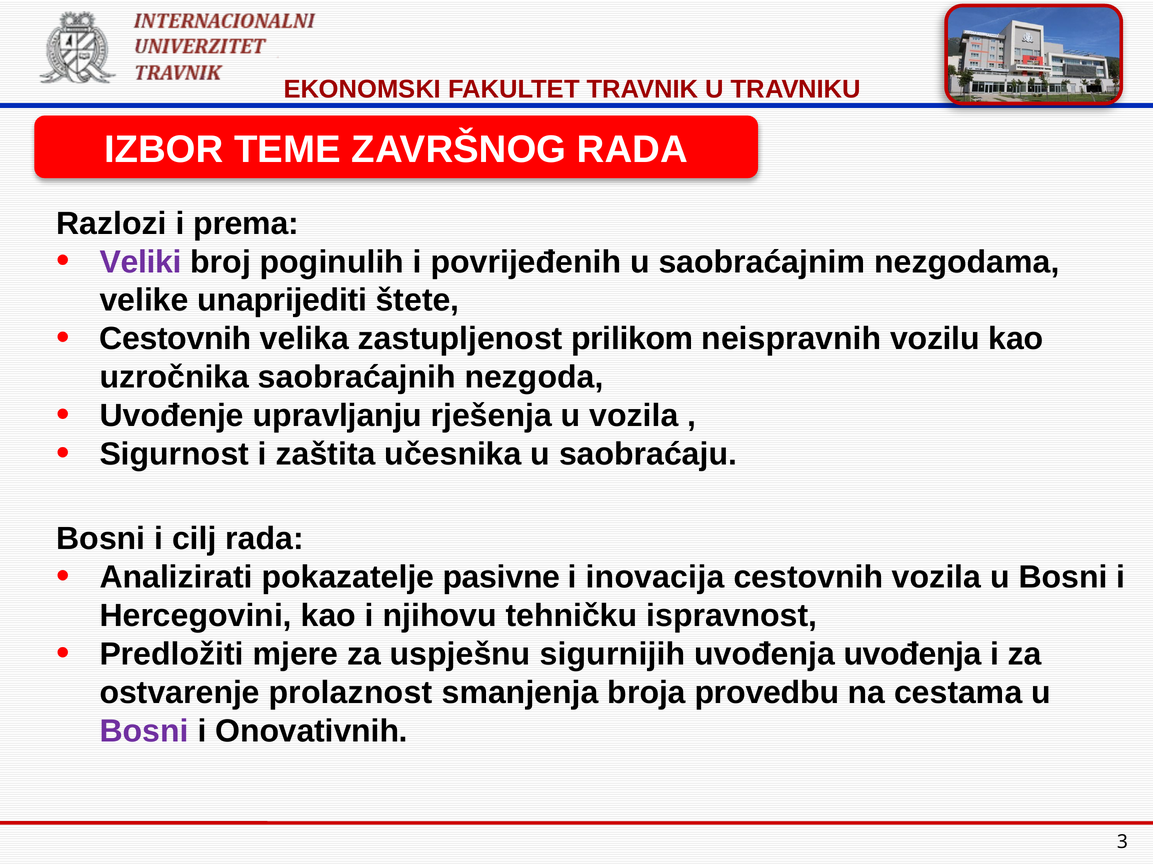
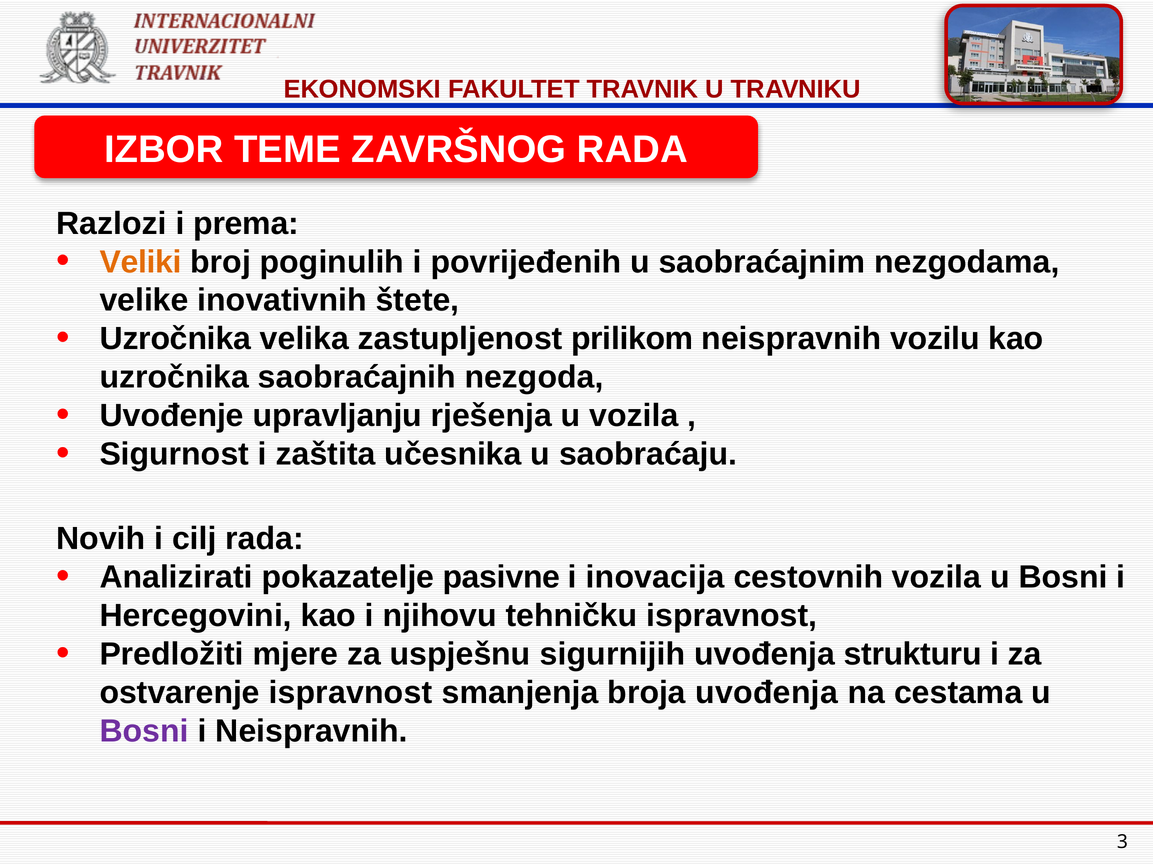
Veliki colour: purple -> orange (141, 262)
unaprijediti: unaprijediti -> inovativnih (282, 300)
Cestovnih: Cestovnih -> Uzročnika (175, 339)
Bosni: Bosni -> Novih (101, 539)
uvođenja uvođenja: uvođenja -> strukturu (913, 654)
ostvarenje prolaznost: prolaznost -> ispravnost (351, 692)
broja provedbu: provedbu -> uvođenja (767, 692)
i Onovativnih: Onovativnih -> Neispravnih (312, 731)
